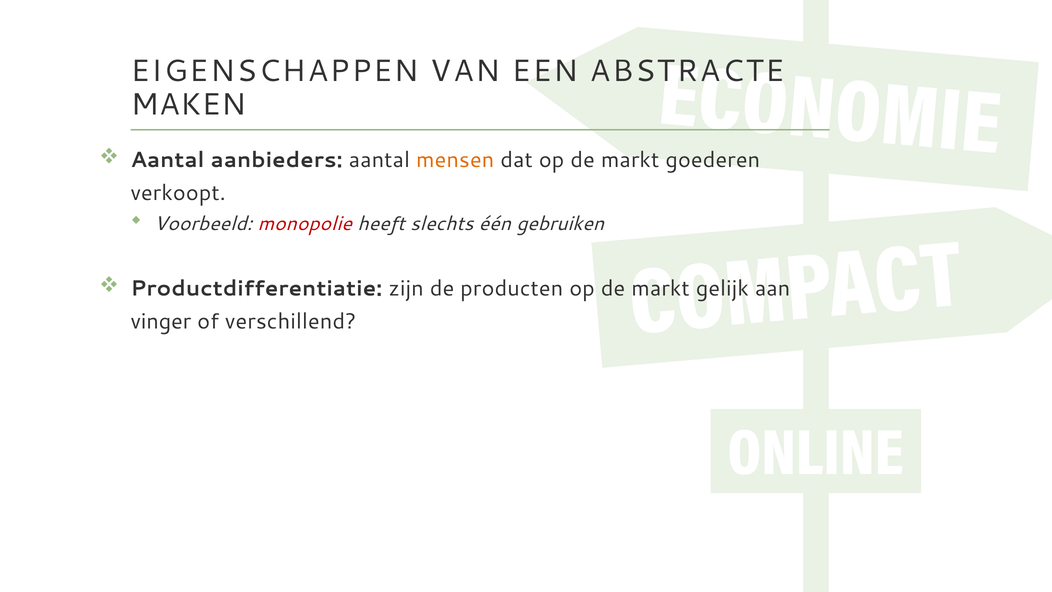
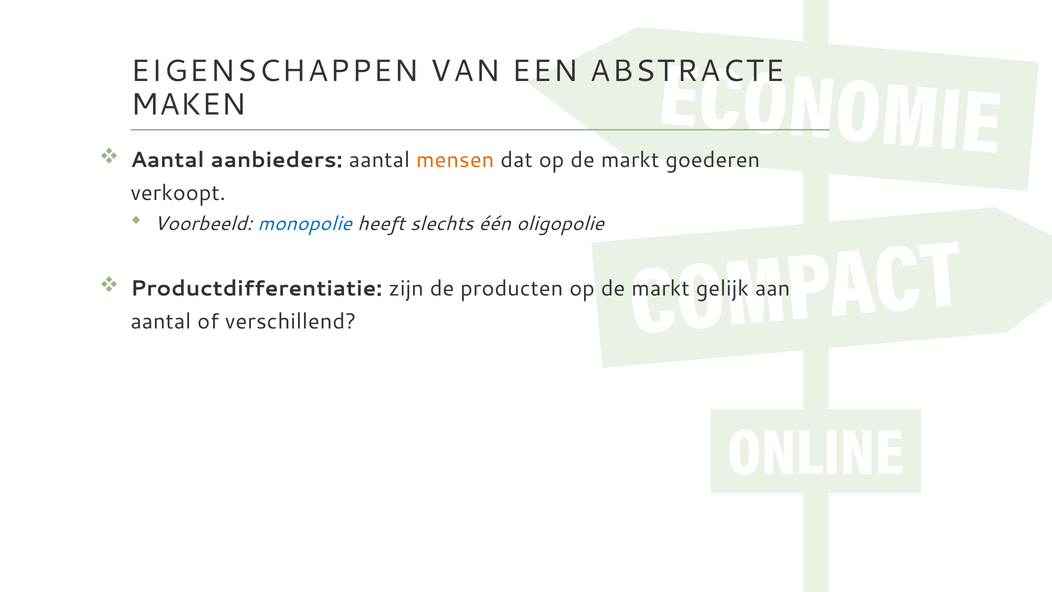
monopolie colour: red -> blue (305, 224)
gebruiken: gebruiken -> oligopolie (560, 224)
vinger: vinger -> aantal (161, 321)
